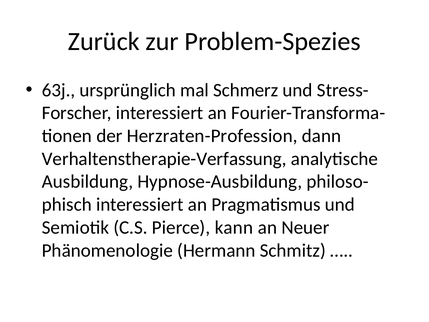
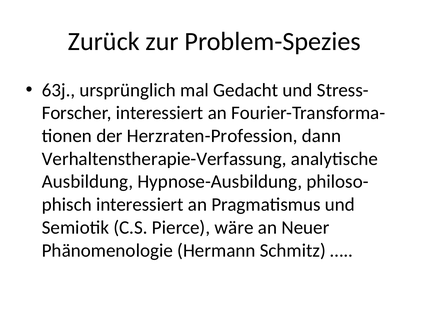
Schmerz: Schmerz -> Gedacht (246, 90)
kann: kann -> wäre (234, 227)
